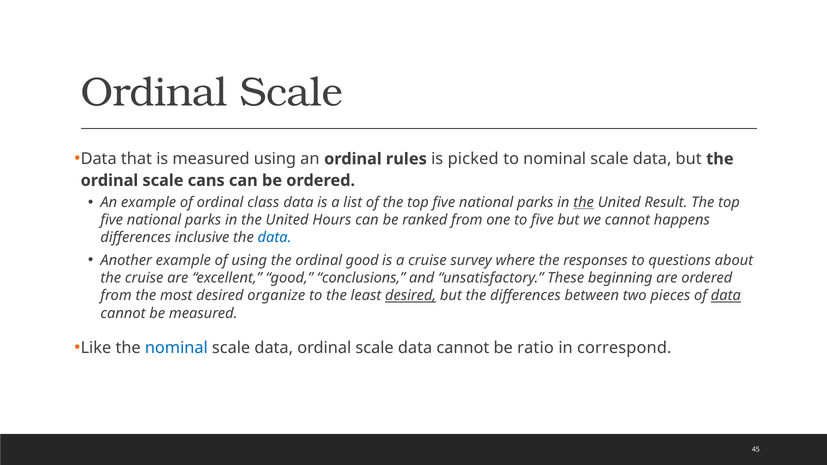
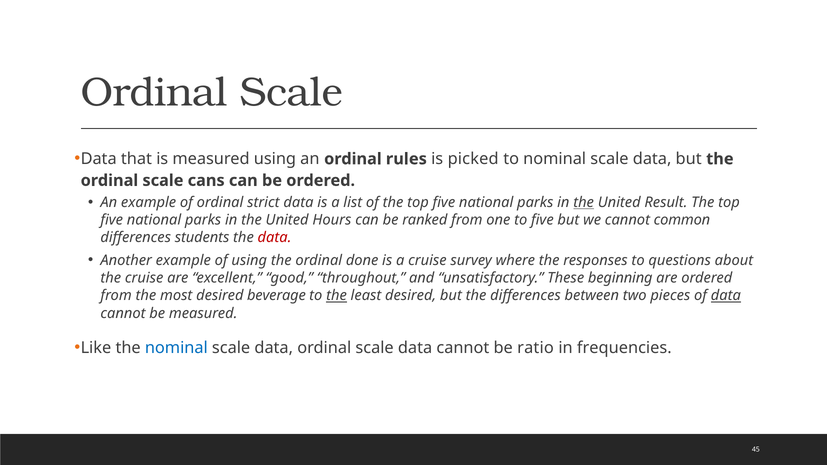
class: class -> strict (263, 203)
happens: happens -> common (682, 220)
inclusive: inclusive -> students (202, 238)
data colour: blue -> red (274, 238)
ordinal good: good -> done (362, 261)
conclusions: conclusions -> throughout (361, 278)
organize: organize -> beverage (276, 296)
the underline: none -> present (337, 296)
desired underline: present -> none (411, 296)
correspond: correspond -> frequencies (624, 348)
